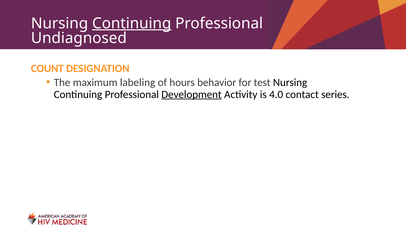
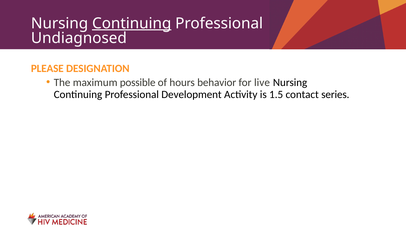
COUNT: COUNT -> PLEASE (47, 68)
labeling: labeling -> possible (138, 82)
test: test -> live (262, 82)
Development underline: present -> none (192, 94)
4.0: 4.0 -> 1.5 (276, 94)
